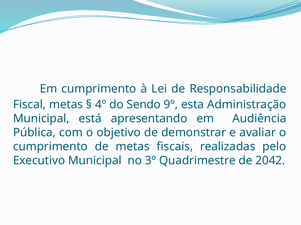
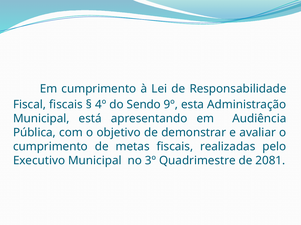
Fiscal metas: metas -> fiscais (66, 105)
2042: 2042 -> 2081 (270, 161)
